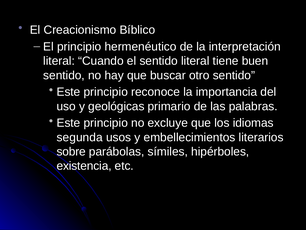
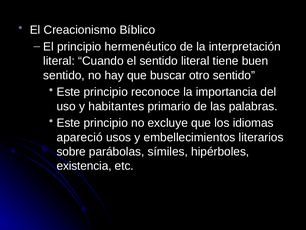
geológicas: geológicas -> habitantes (116, 106)
segunda: segunda -> apareció (80, 137)
